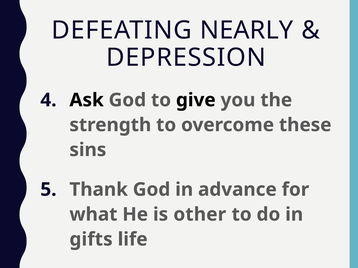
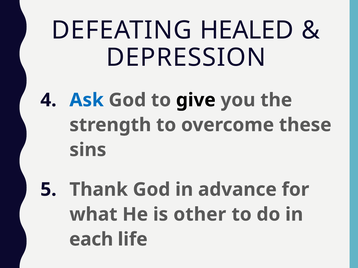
NEARLY: NEARLY -> HEALED (247, 30)
Ask colour: black -> blue (87, 100)
gifts: gifts -> each (91, 240)
